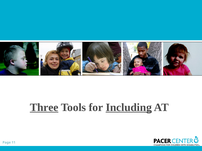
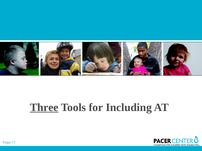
Including underline: present -> none (129, 108)
